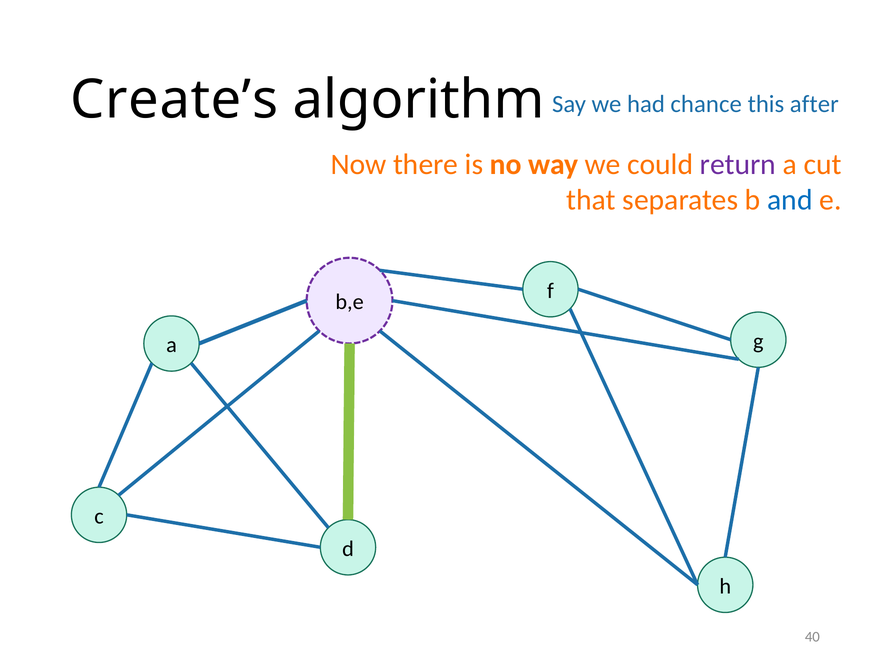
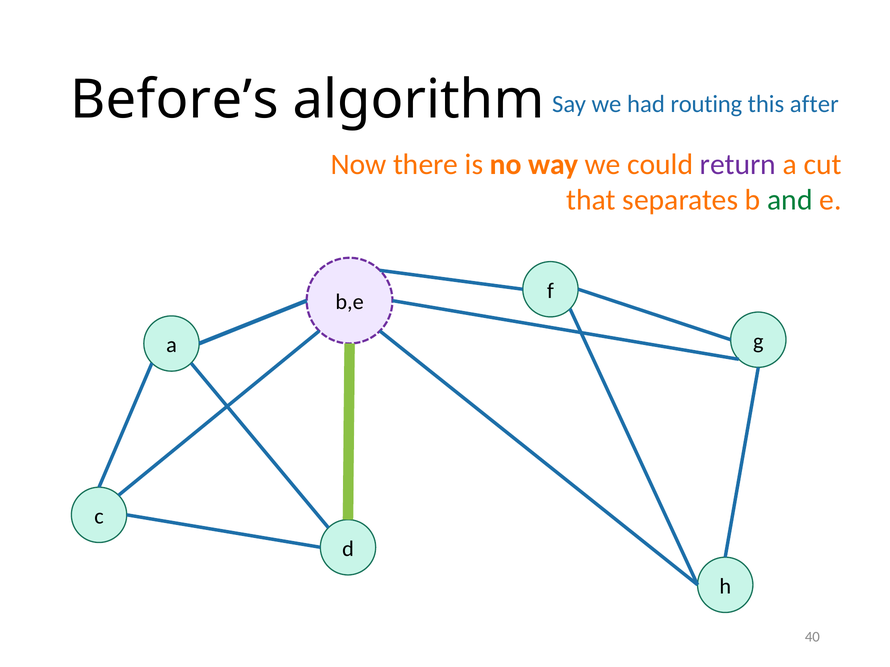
Create’s: Create’s -> Before’s (174, 100)
chance: chance -> routing (706, 104)
and colour: blue -> green (790, 200)
